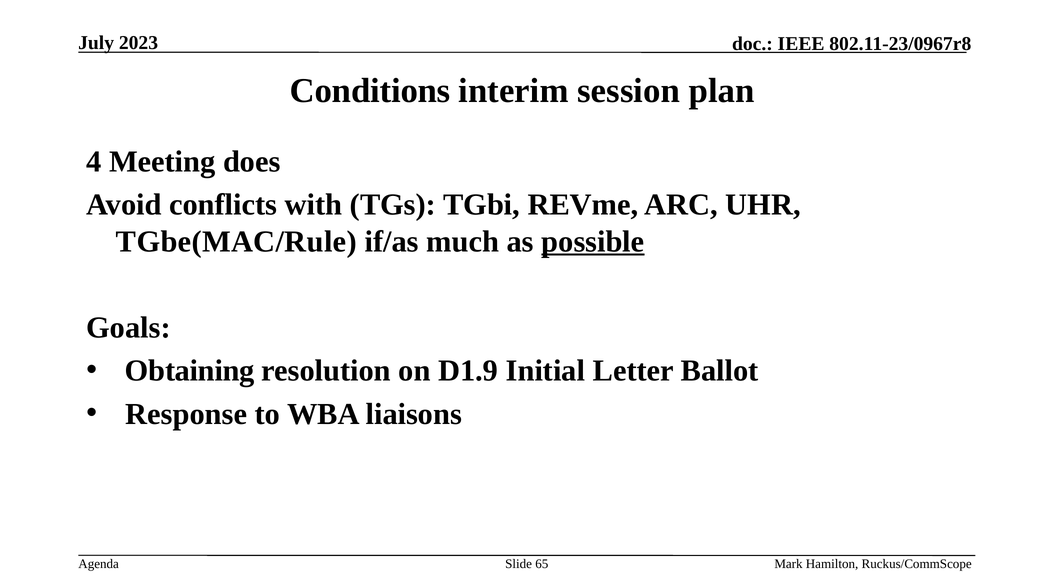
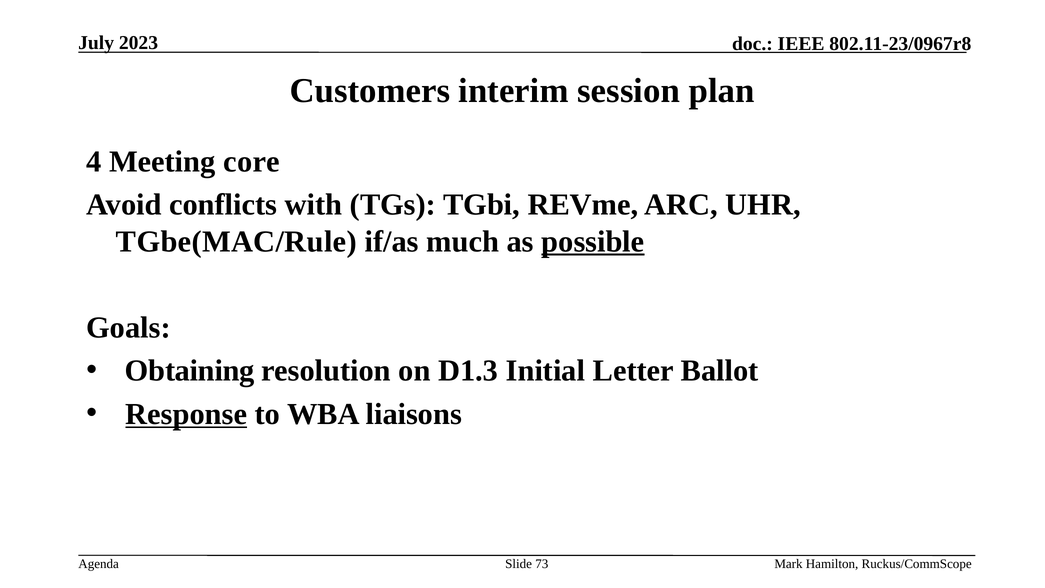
Conditions: Conditions -> Customers (370, 91)
does: does -> core (252, 162)
D1.9: D1.9 -> D1.3 (468, 371)
Response underline: none -> present (186, 414)
65: 65 -> 73 (542, 564)
